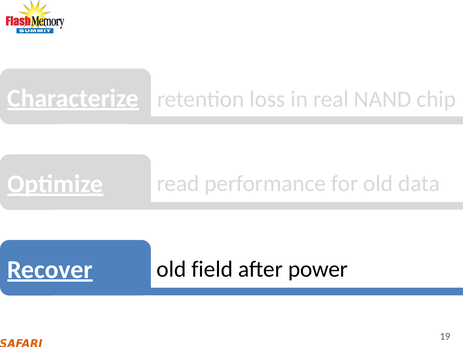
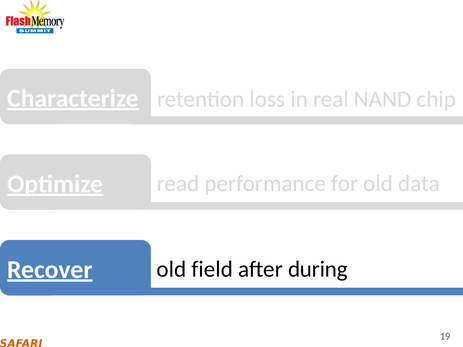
power: power -> during (318, 269)
